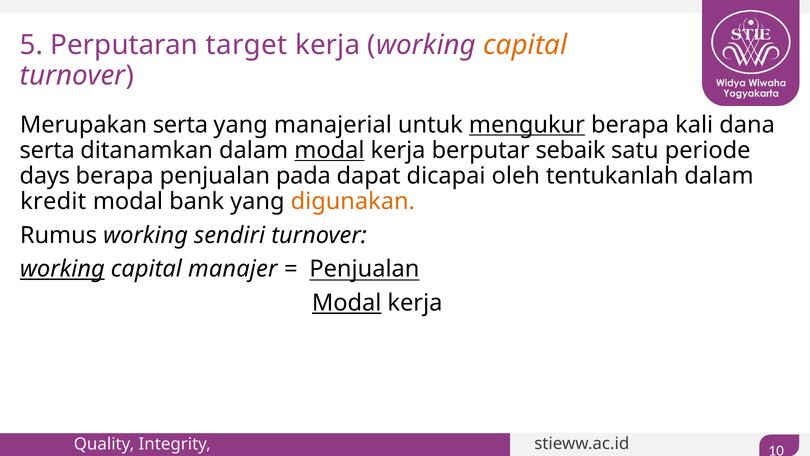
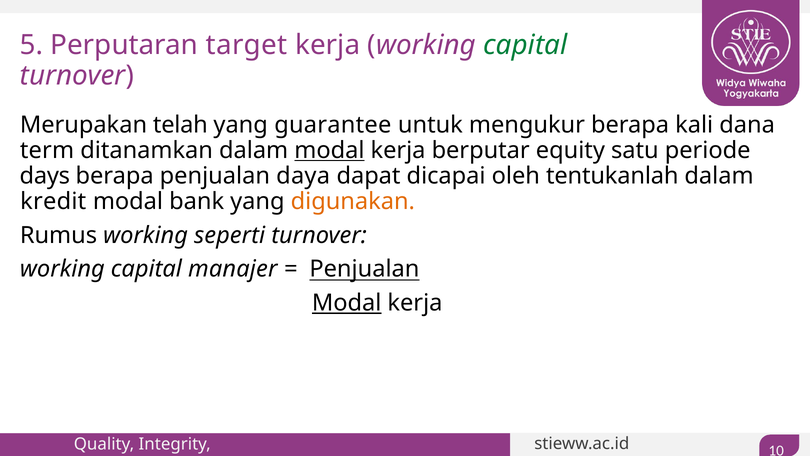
capital colour: orange -> green (525, 45)
Merupakan serta: serta -> telah (180, 125)
manajerial: manajerial -> guarantee (333, 125)
mengukur underline: present -> none (527, 125)
serta: serta -> term (47, 150)
sebaik: sebaik -> equity (570, 150)
pada: pada -> daya (303, 176)
sendiri: sendiri -> seperti (230, 235)
working underline: present -> none (62, 269)
